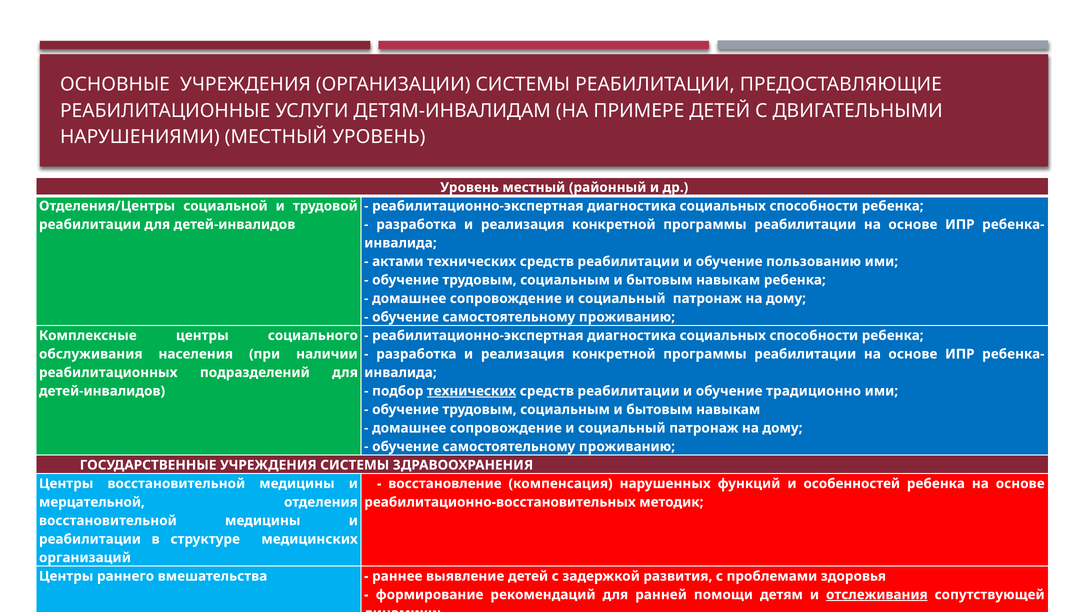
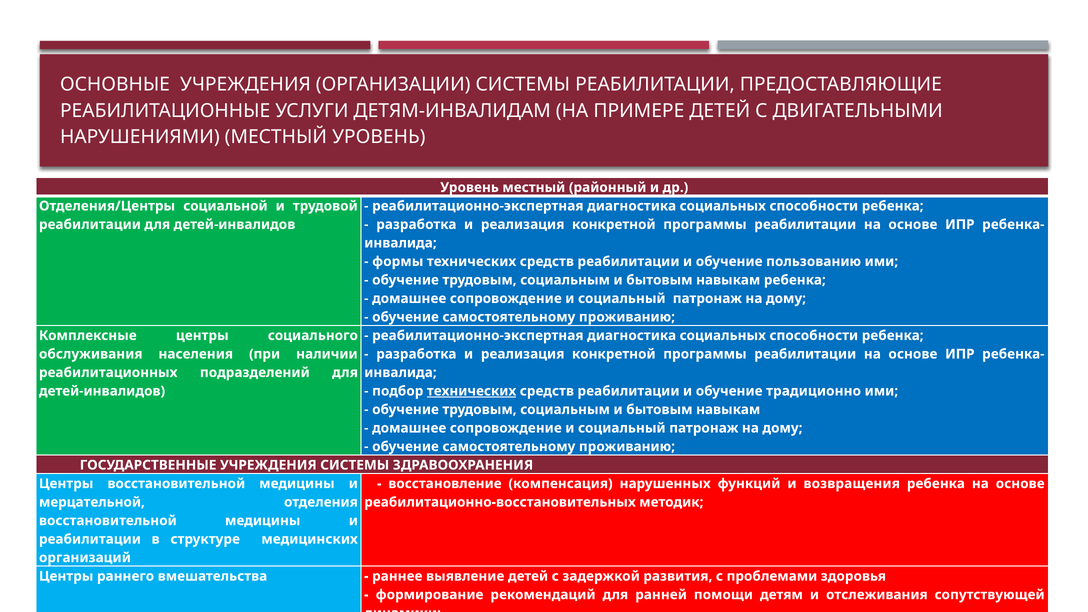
актами: актами -> формы (398, 261)
особенностей: особенностей -> возвращения (852, 484)
отслеживания underline: present -> none (877, 595)
